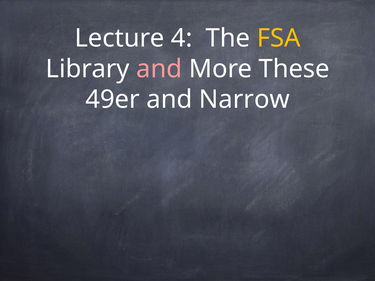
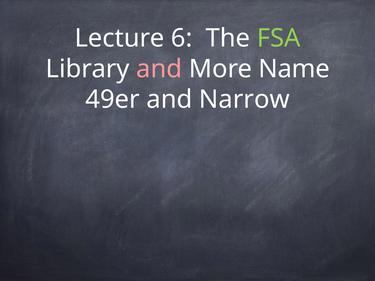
4: 4 -> 6 (182, 38)
FSA colour: yellow -> light green (279, 38)
These: These -> Name (294, 69)
